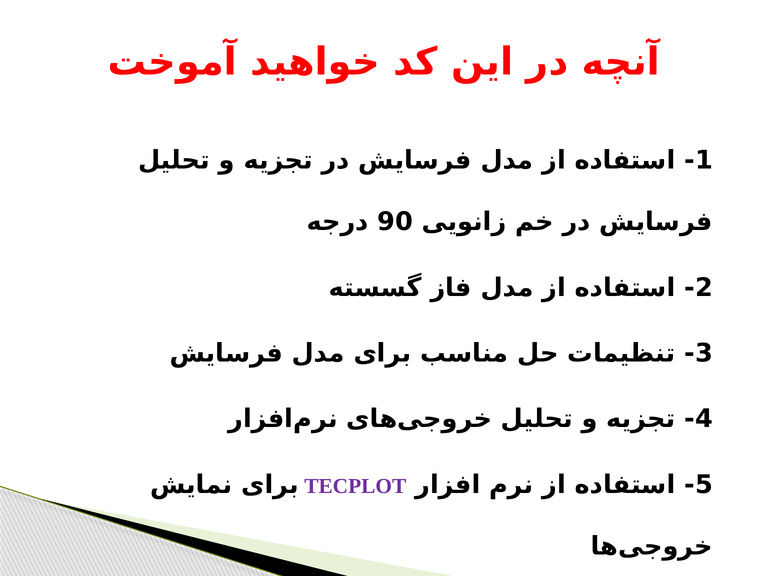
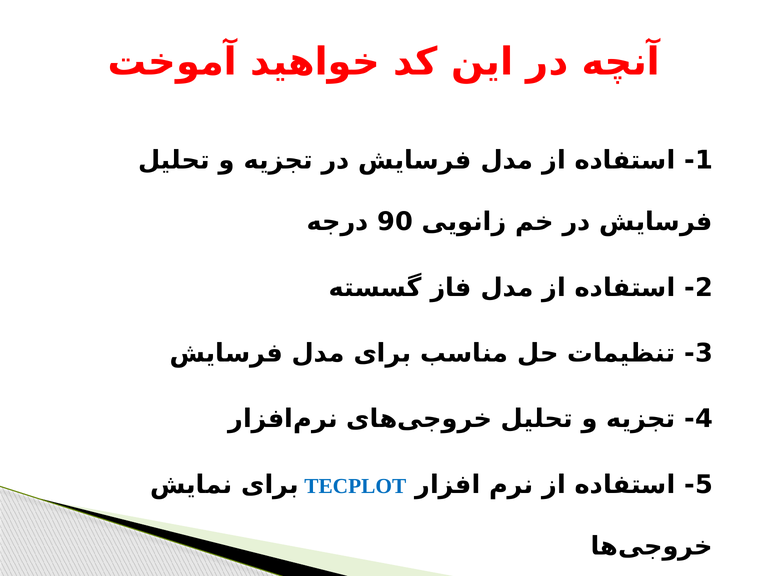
TECPLOT colour: purple -> blue (355, 486)
